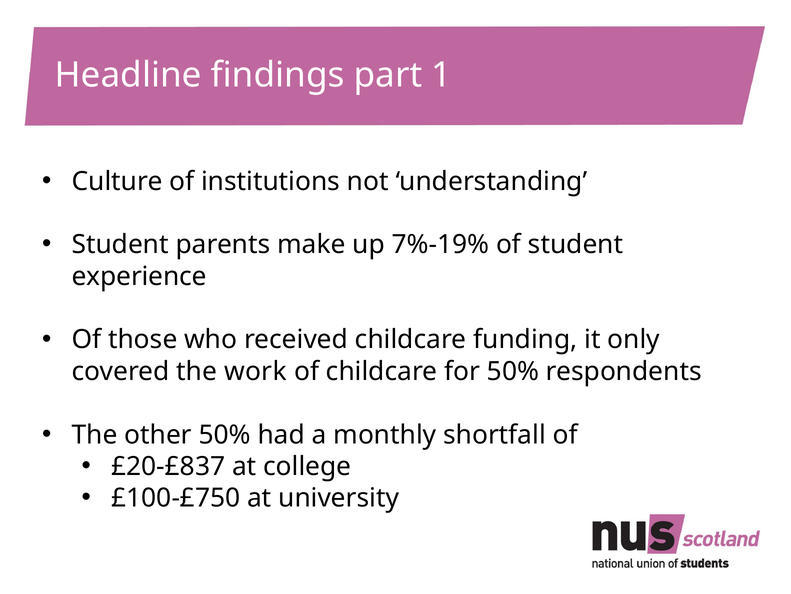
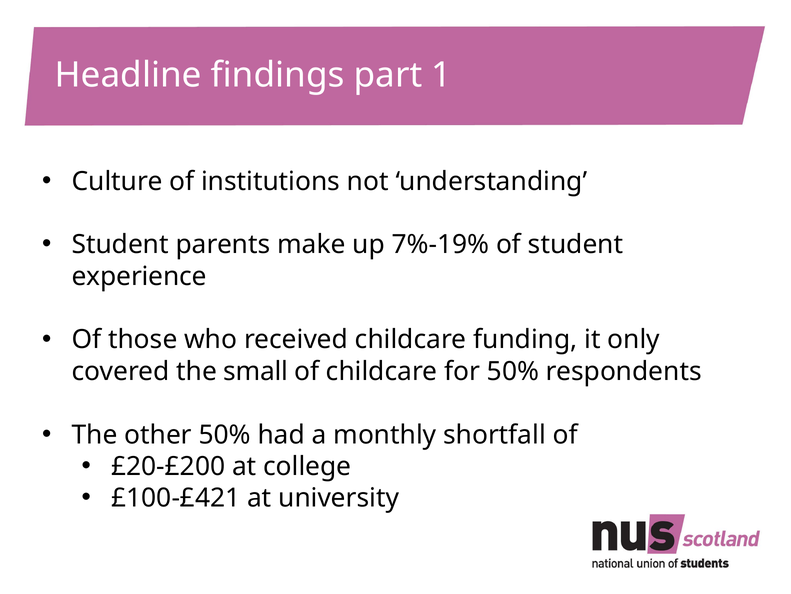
work: work -> small (256, 371)
£20-£837: £20-£837 -> £20-£200 (168, 466)
£100-£750: £100-£750 -> £100-£421 (176, 498)
